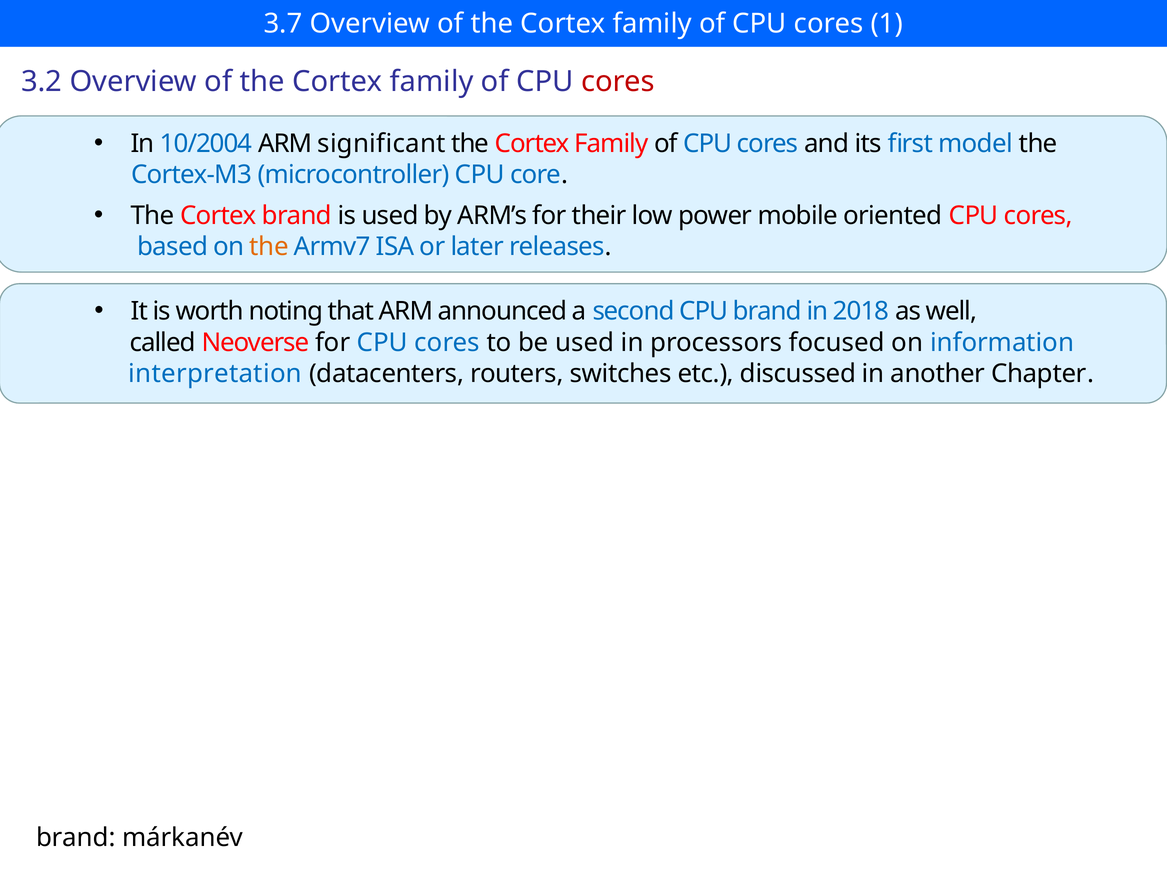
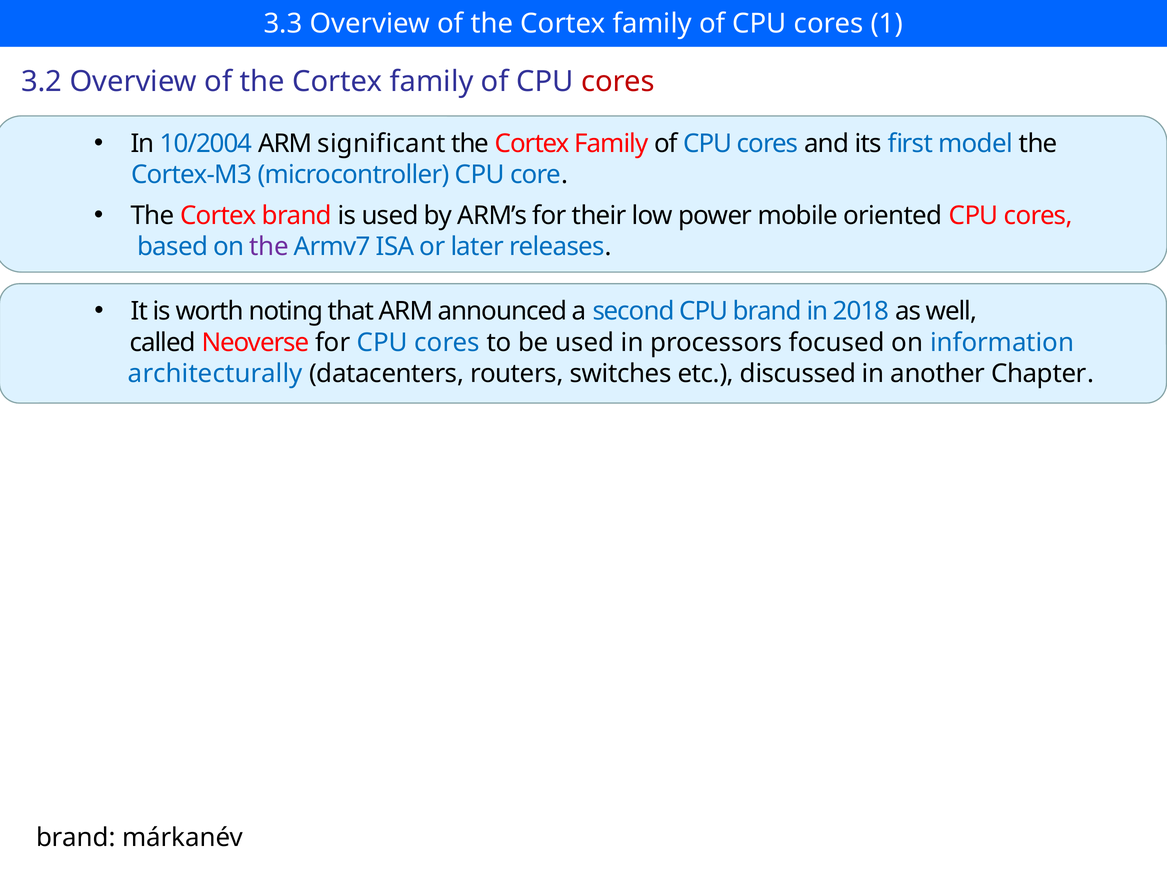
3.7: 3.7 -> 3.3 (283, 24)
the colour: orange -> purple (269, 247)
interpretation: interpretation -> architecturally (215, 374)
